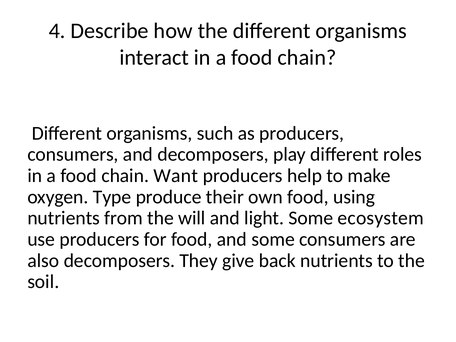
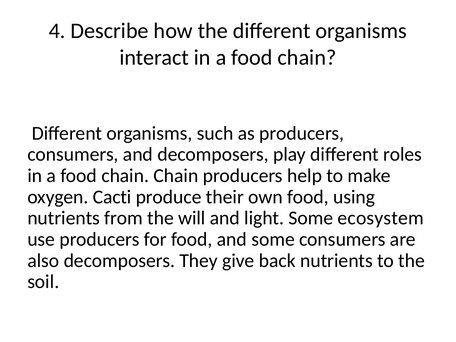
chain Want: Want -> Chain (176, 176)
Type: Type -> Cacti (112, 197)
